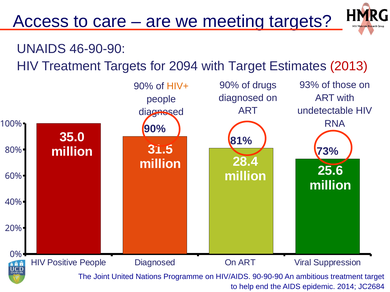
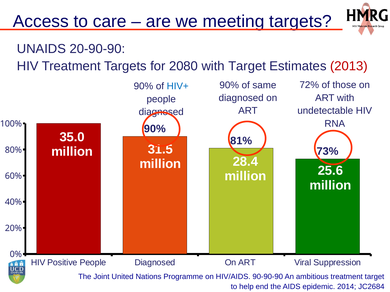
46-90-90: 46-90-90 -> 20-90-90 (97, 49)
2094: 2094 -> 2080 (183, 66)
drugs: drugs -> same (264, 85)
93%: 93% -> 72% (309, 85)
HIV+ colour: orange -> blue (178, 86)
